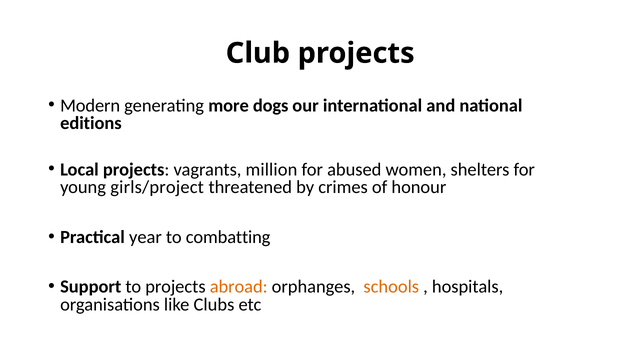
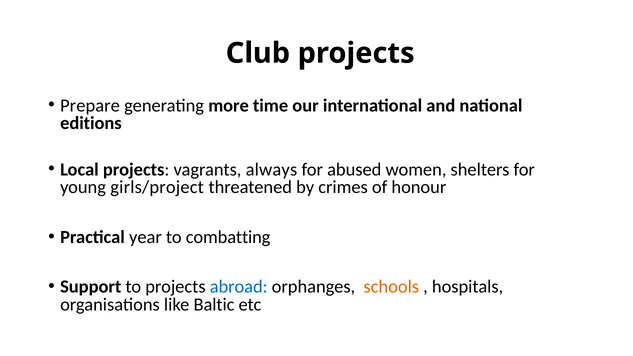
Modern: Modern -> Prepare (90, 105)
dogs: dogs -> time (271, 105)
million: million -> always (271, 169)
abroad colour: orange -> blue (239, 287)
Clubs: Clubs -> Baltic (214, 305)
